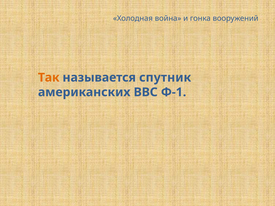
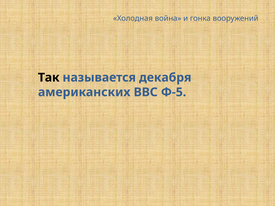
Так colour: orange -> black (49, 78)
спутник: спутник -> декабря (165, 78)
Ф-1: Ф-1 -> Ф-5 (174, 92)
